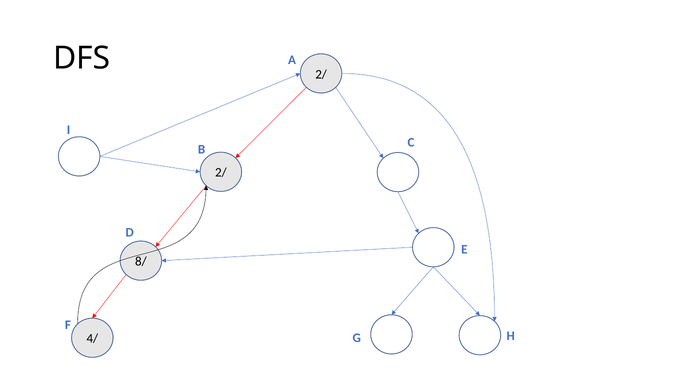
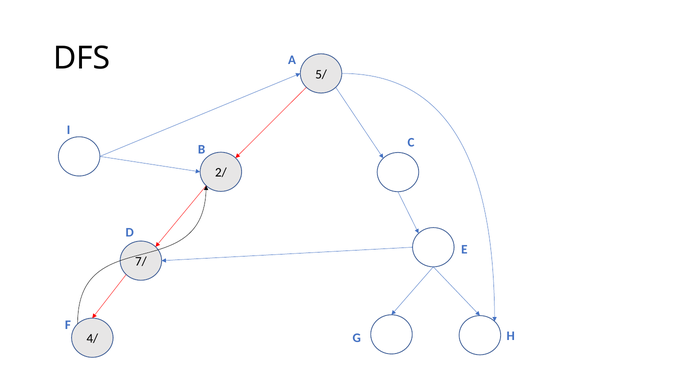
DFS 2/: 2/ -> 5/ (321, 74)
8/: 8/ -> 7/ (141, 262)
